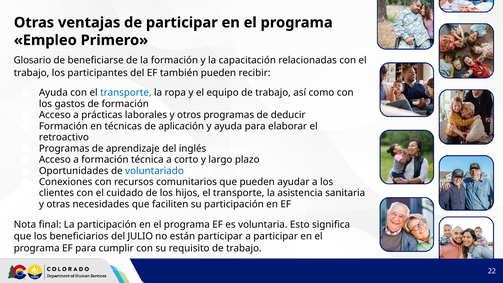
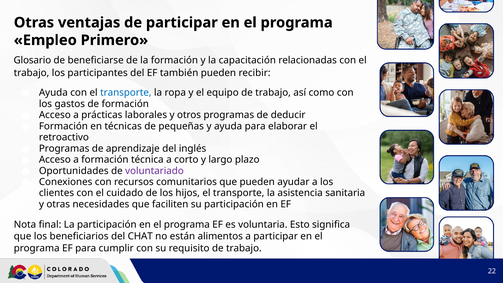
aplicación: aplicación -> pequeñas (181, 126)
voluntariado colour: blue -> purple (154, 171)
JULIO: JULIO -> CHAT (140, 236)
están participar: participar -> alimentos (220, 236)
